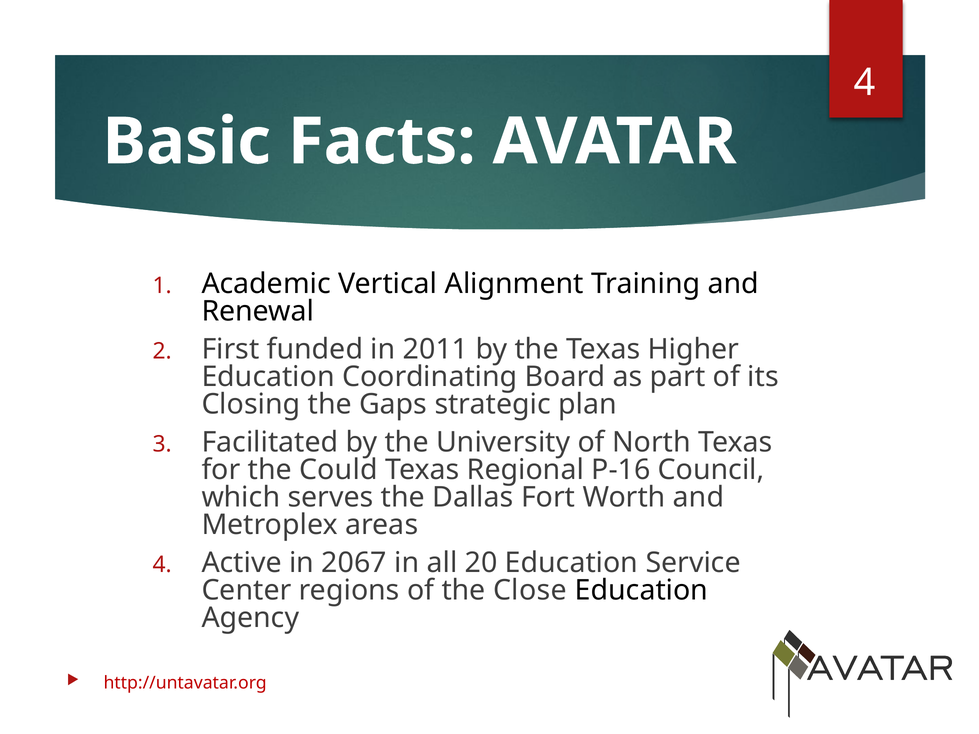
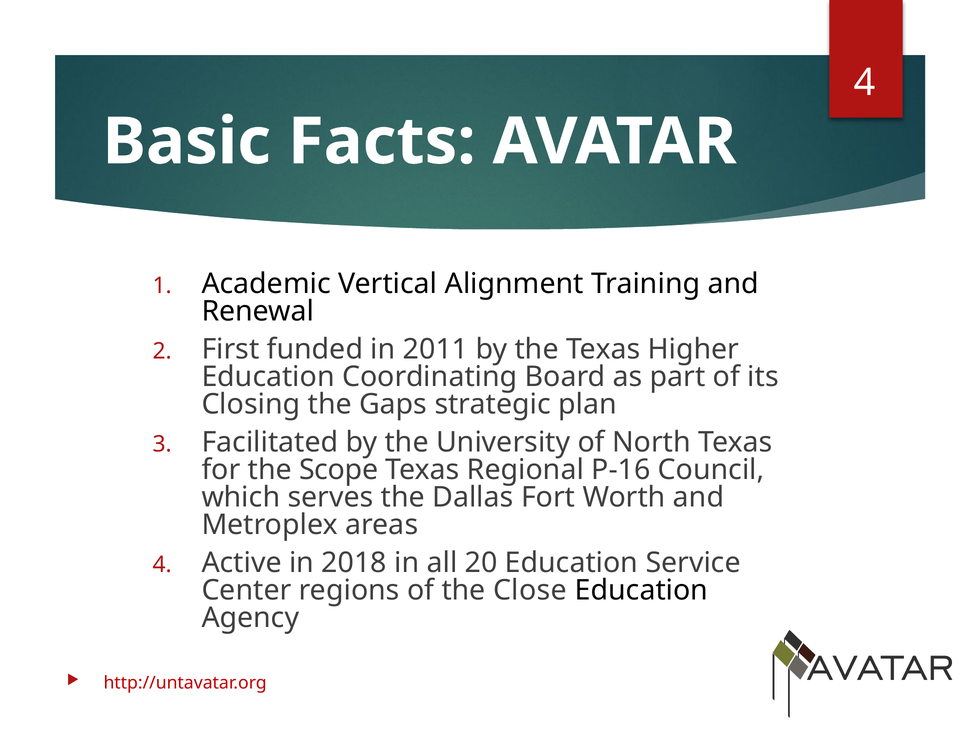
Could: Could -> Scope (339, 470)
2067: 2067 -> 2018 (354, 563)
